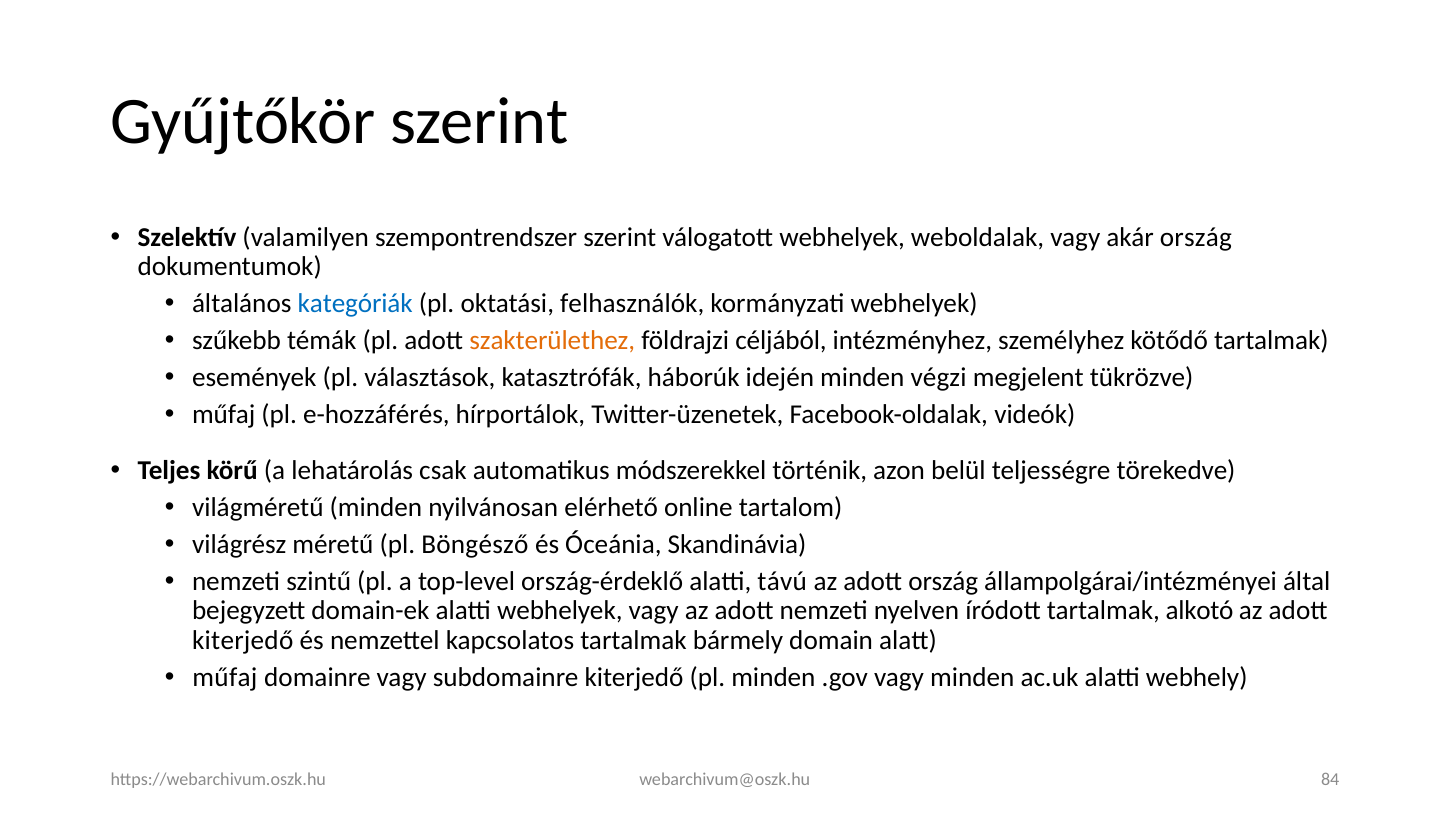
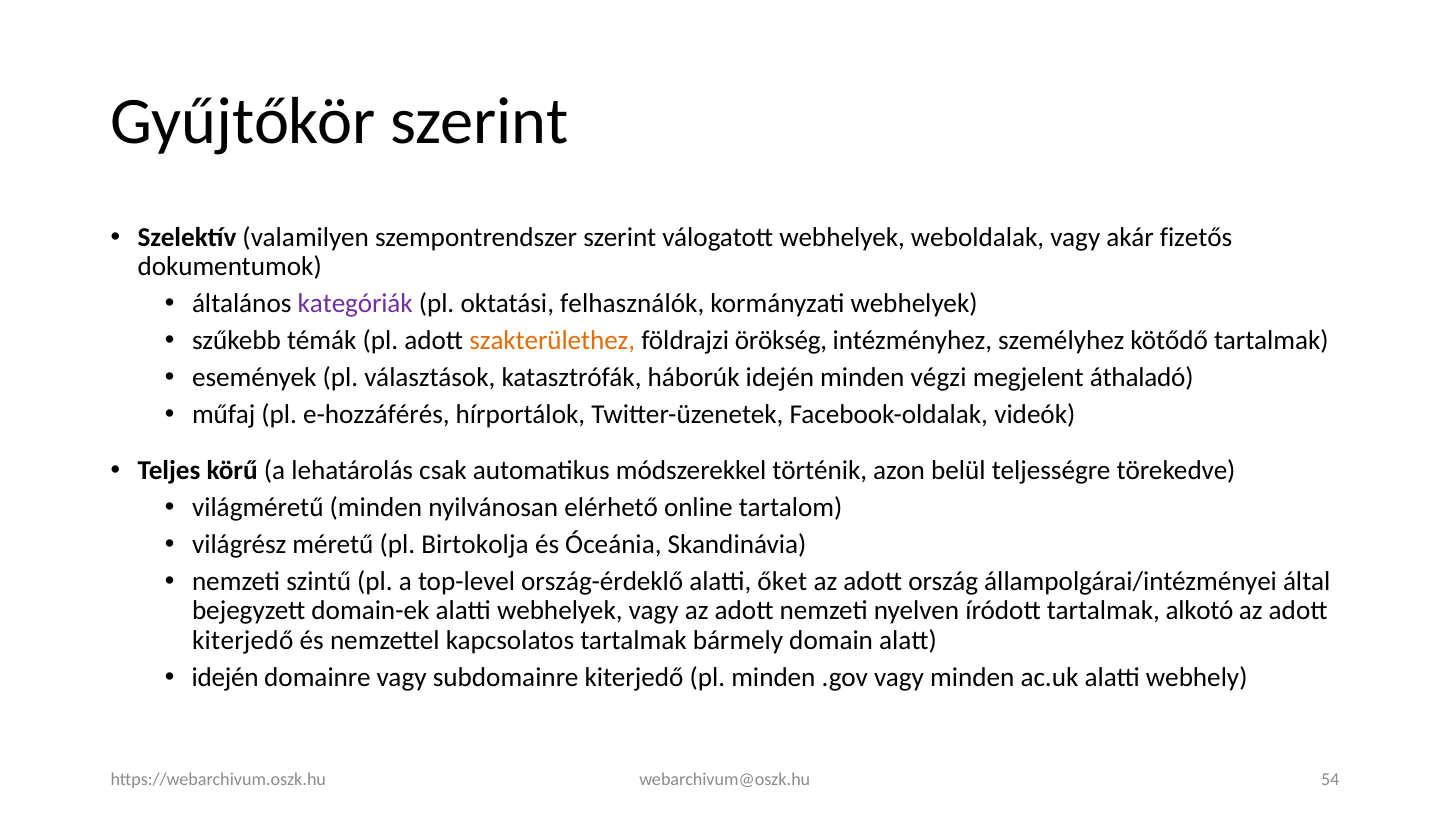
akár ország: ország -> fizetős (1196, 237)
kategóriák colour: blue -> purple (355, 303)
céljából: céljából -> örökség (781, 340)
tükrözve: tükrözve -> áthaladó (1142, 377)
Böngésző: Böngésző -> Birtokolja (475, 544)
távú: távú -> őket (782, 581)
műfaj: műfaj -> idején (225, 677)
84: 84 -> 54 (1330, 779)
